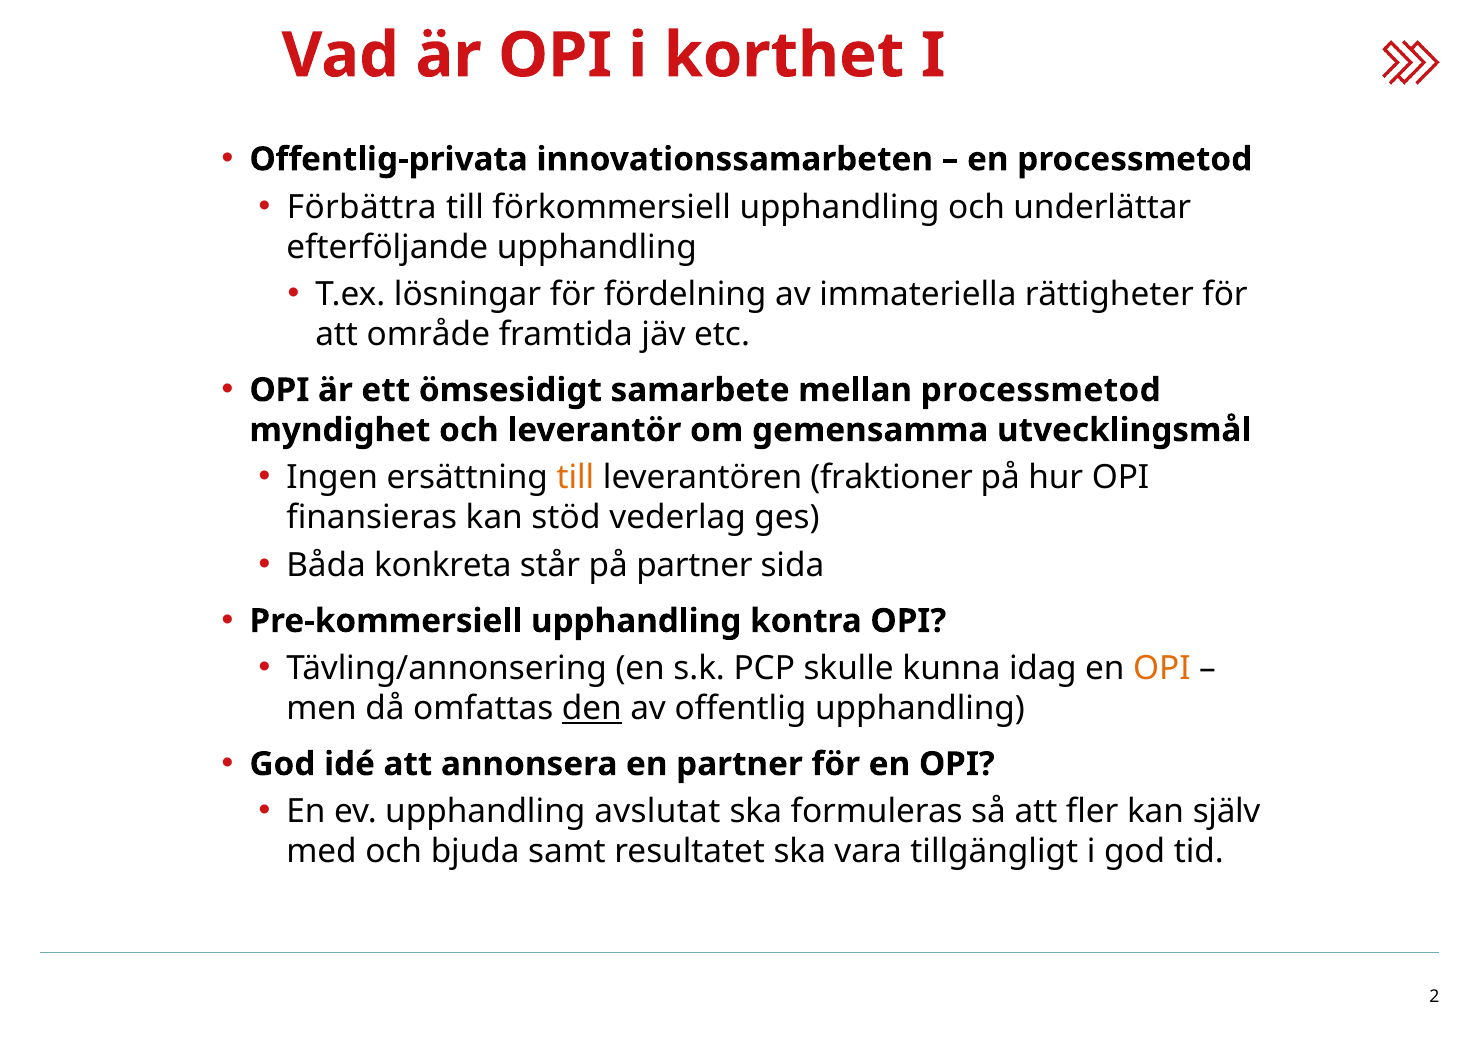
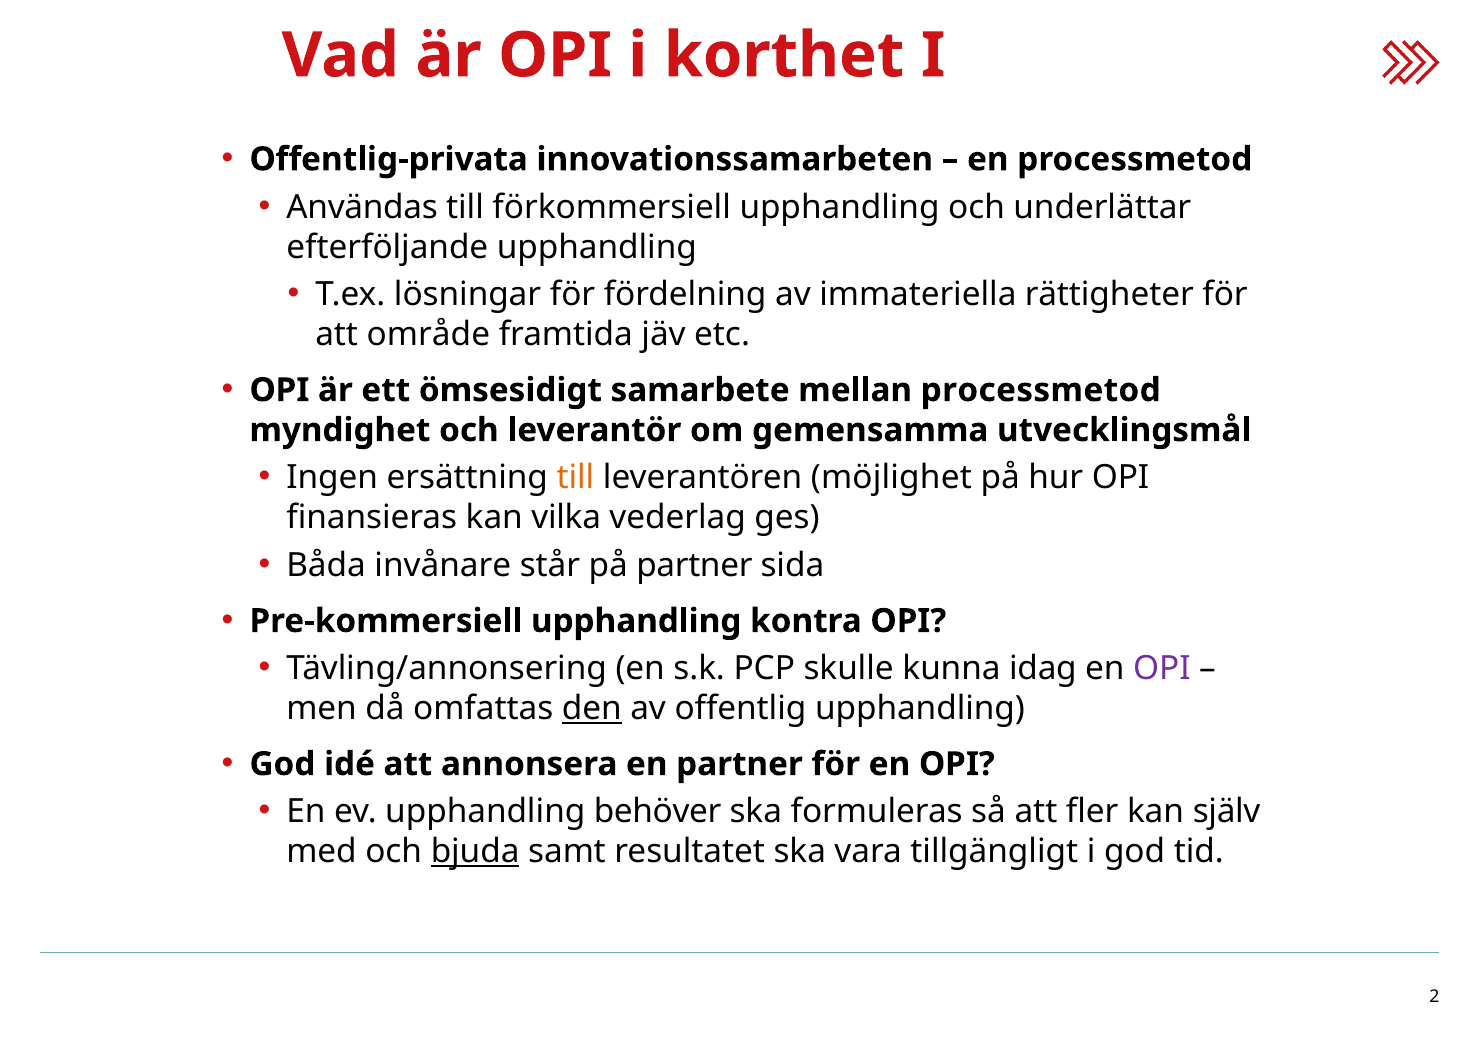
Förbättra: Förbättra -> Användas (362, 207)
fraktioner: fraktioner -> möjlighet (891, 478)
stöd: stöd -> vilka (566, 518)
konkreta: konkreta -> invånare (443, 566)
OPI colour: orange -> purple (1162, 669)
avslutat: avslutat -> behöver (658, 812)
bjuda underline: none -> present (475, 852)
